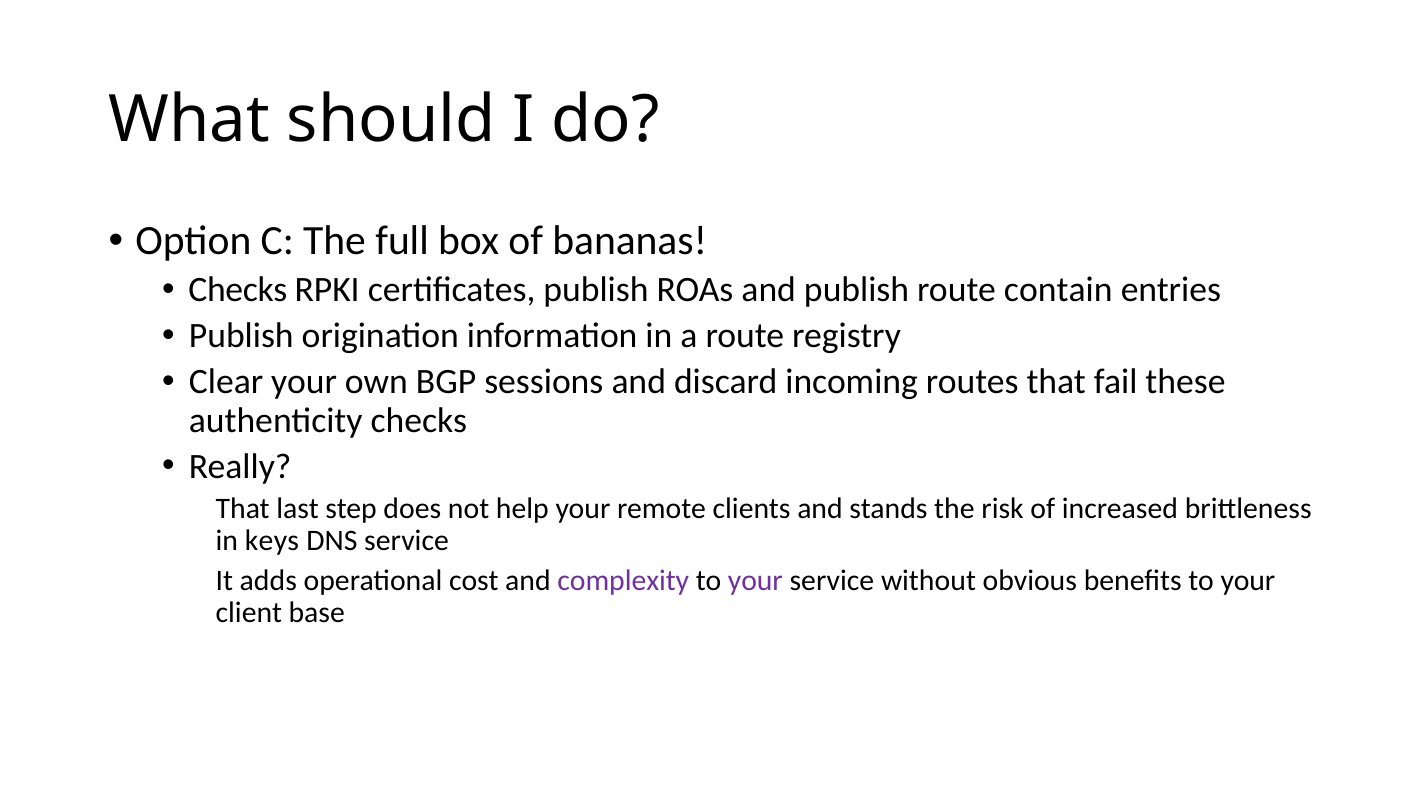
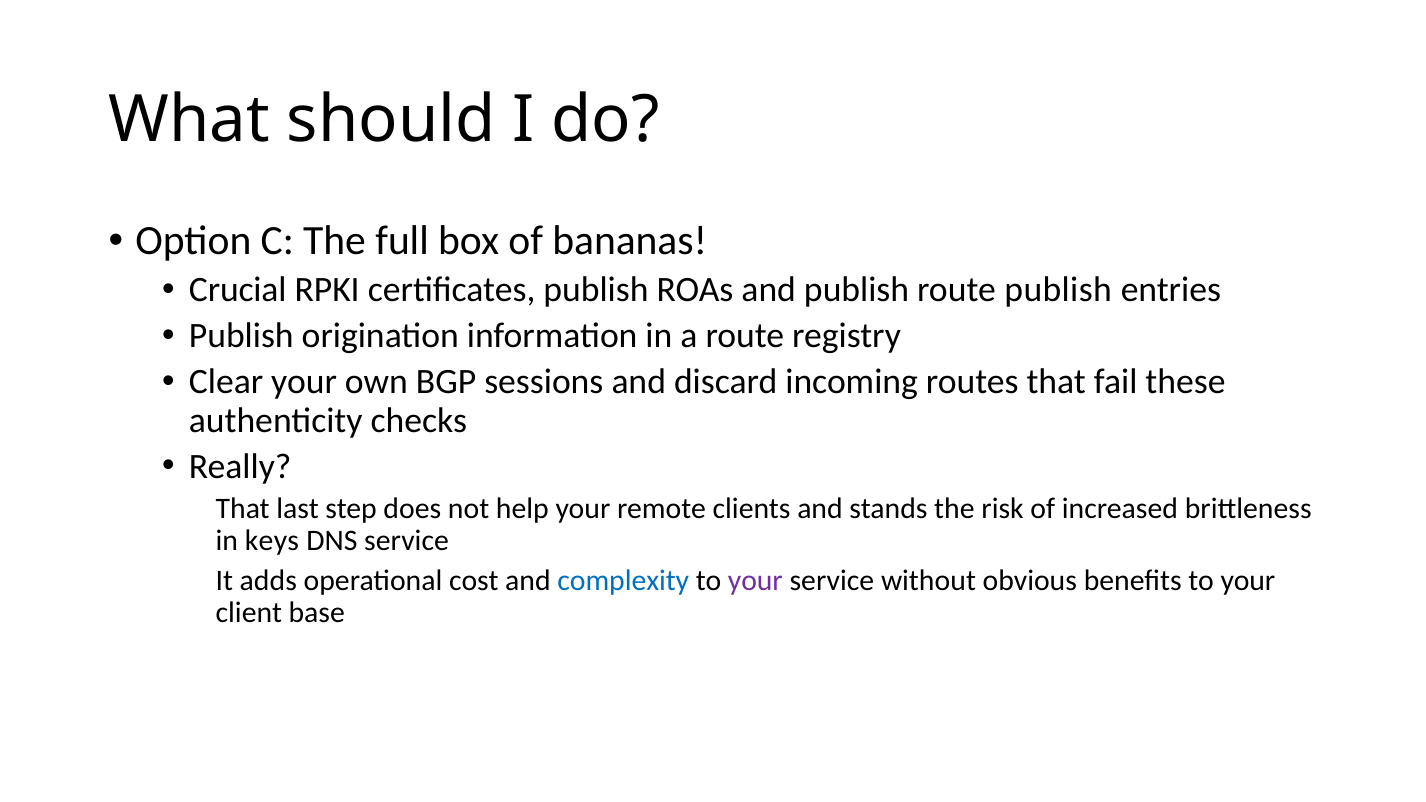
Checks: Checks -> Crucial (238, 290)
route contain: contain -> publish (1058, 290)
complexity colour: purple -> blue (623, 581)
